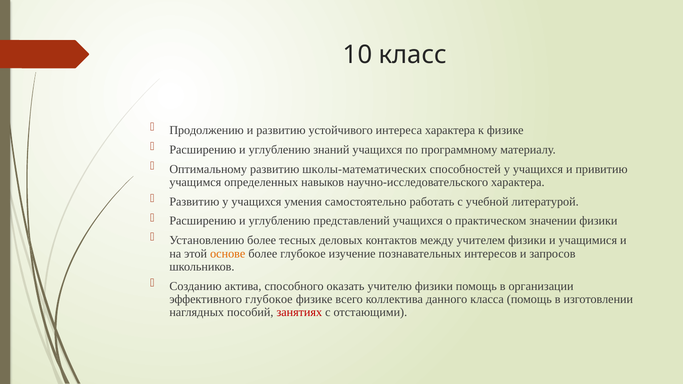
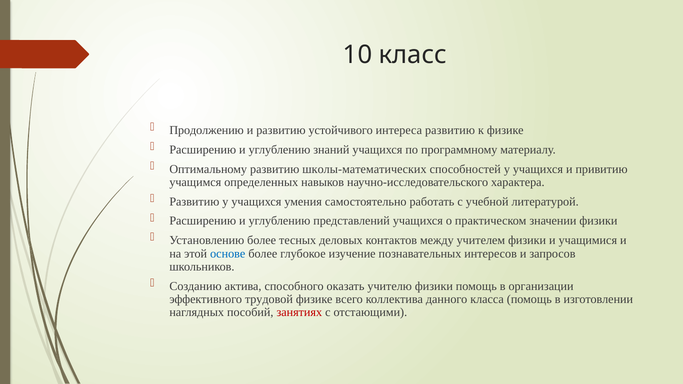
интереса характера: характера -> развитию (450, 130)
основе colour: orange -> blue (228, 254)
эффективного глубокое: глубокое -> трудовой (269, 299)
